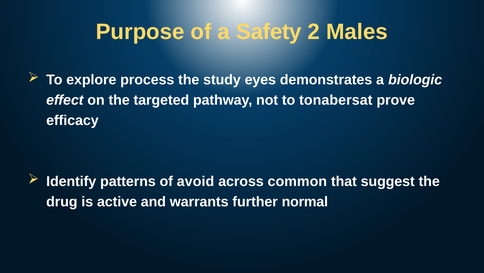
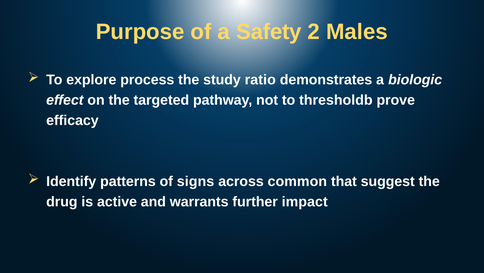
eyes: eyes -> ratio (260, 80)
tonabersat: tonabersat -> thresholdb (336, 100)
avoid: avoid -> signs (196, 181)
normal: normal -> impact (305, 201)
